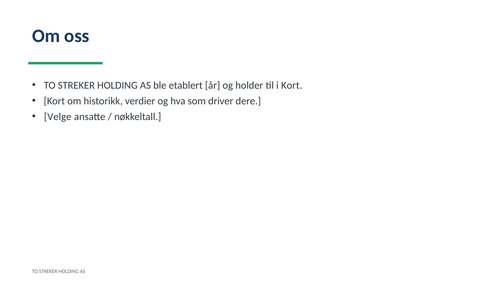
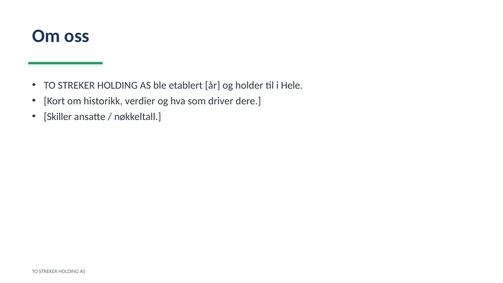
i Kort: Kort -> Hele (292, 85)
Velge: Velge -> Skiller (58, 117)
